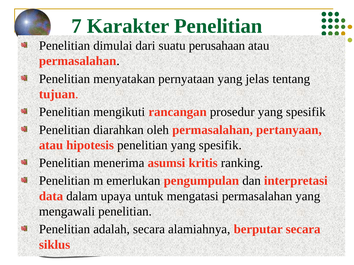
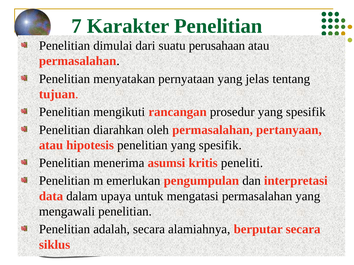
ranking: ranking -> peneliti (242, 163)
